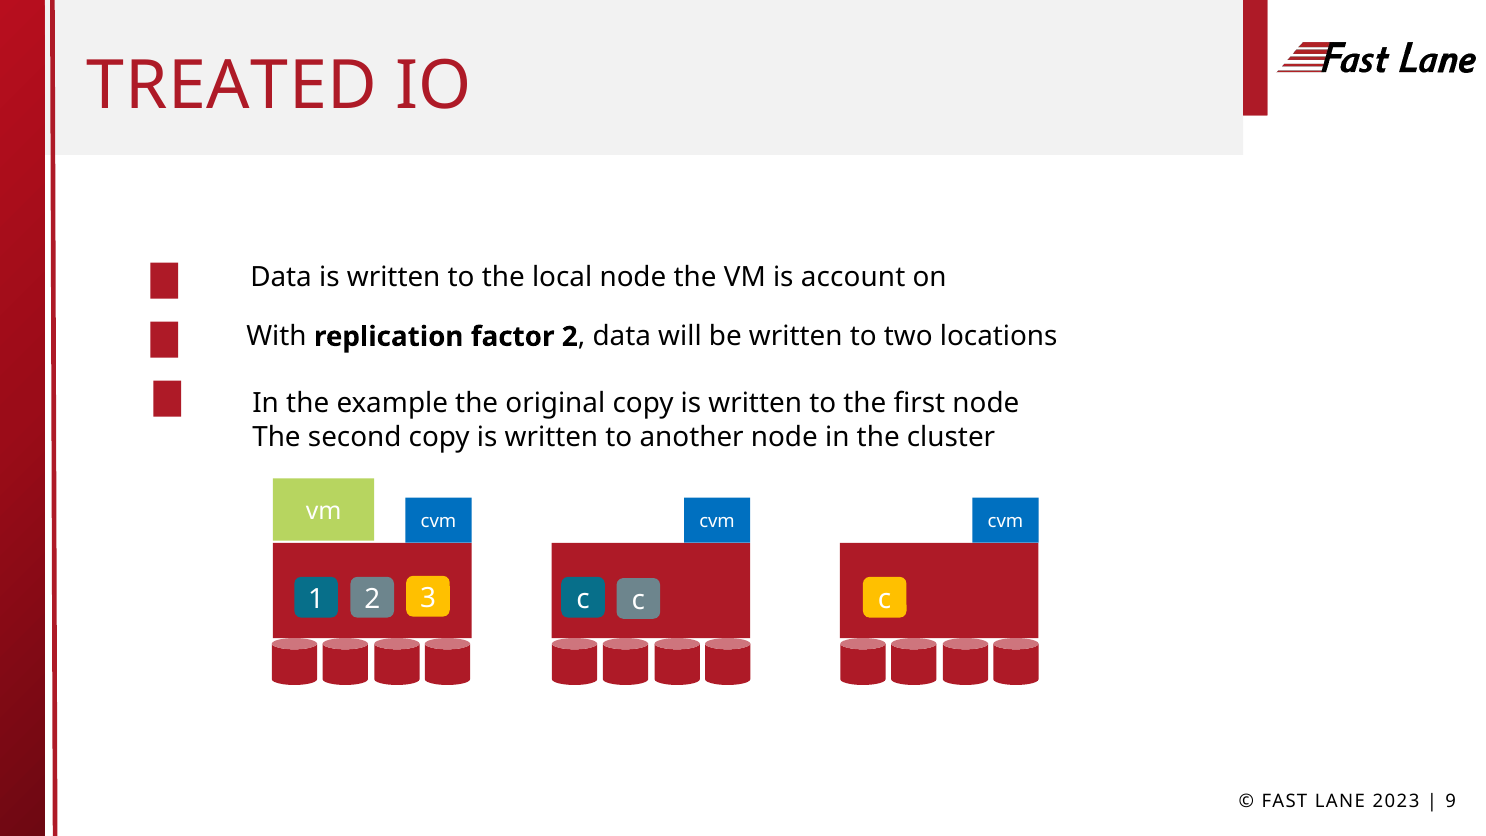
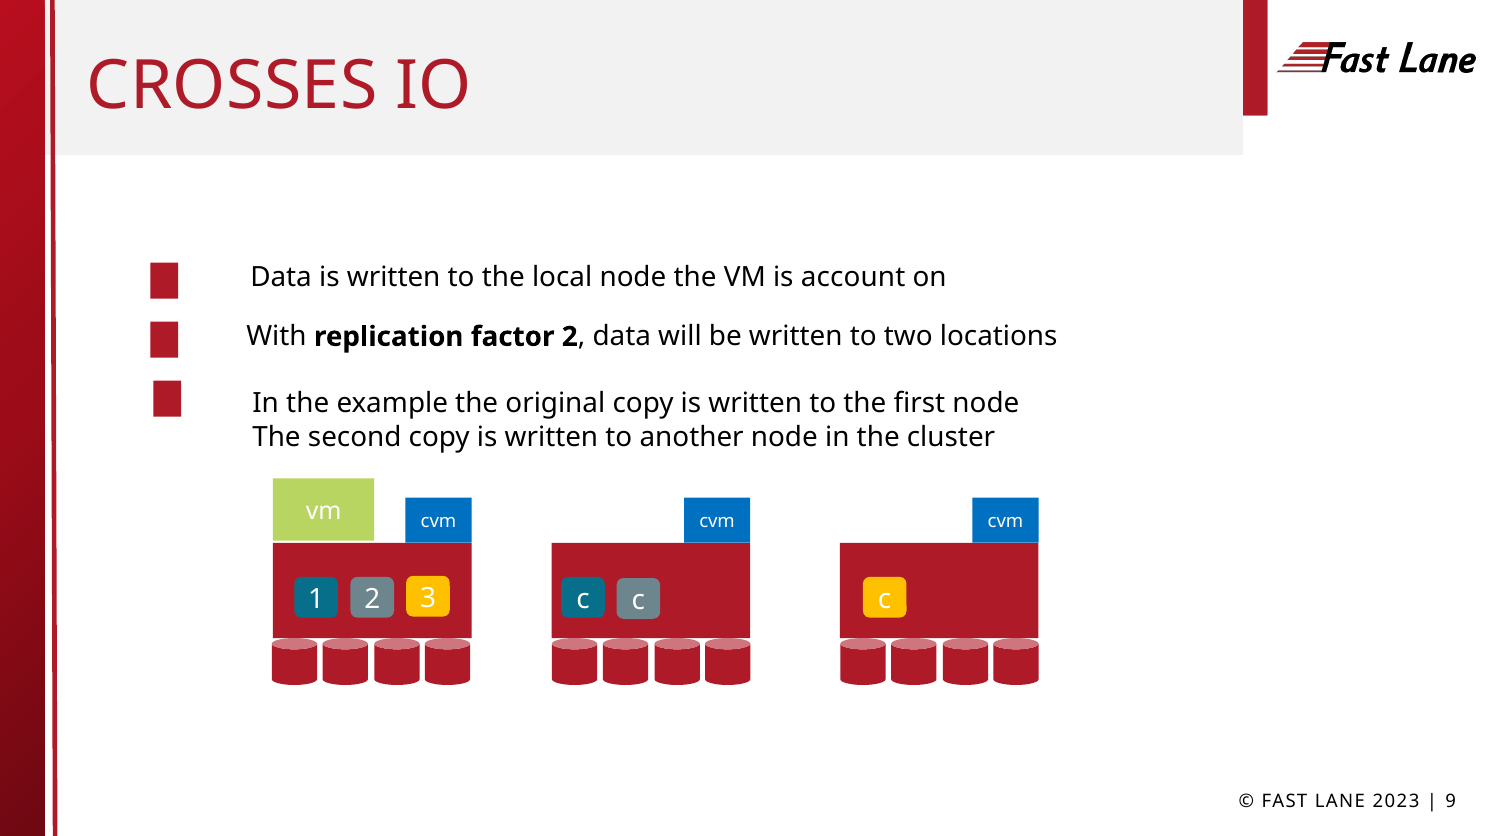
TREATED: TREATED -> CROSSES (232, 86)
